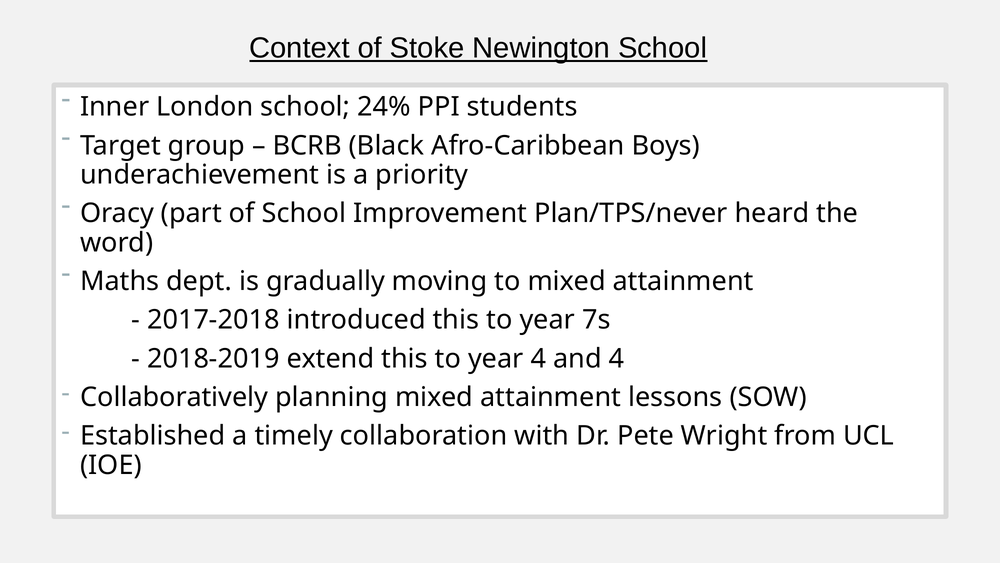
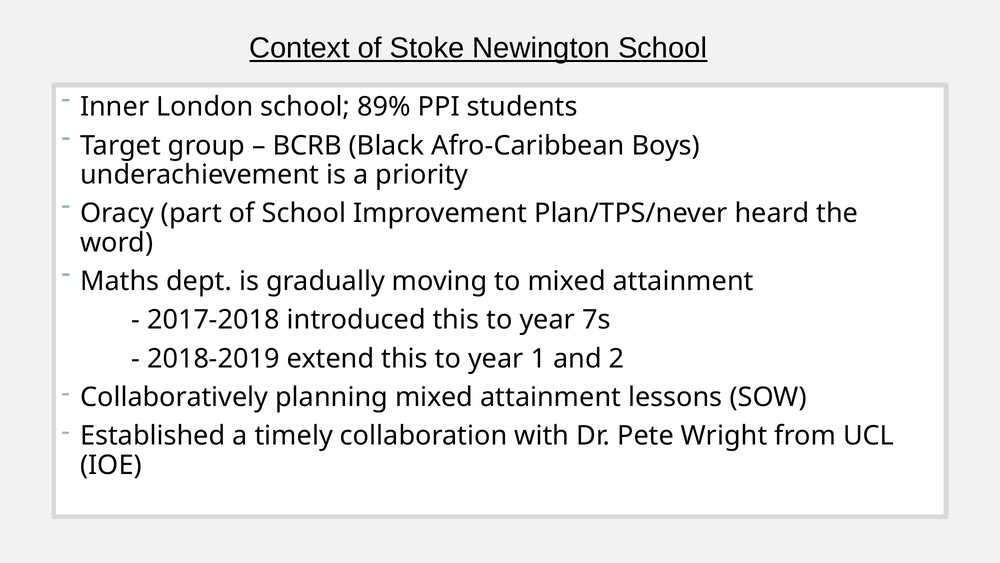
24%: 24% -> 89% (384, 107)
year 4: 4 -> 1 (538, 358)
and 4: 4 -> 2 (617, 358)
